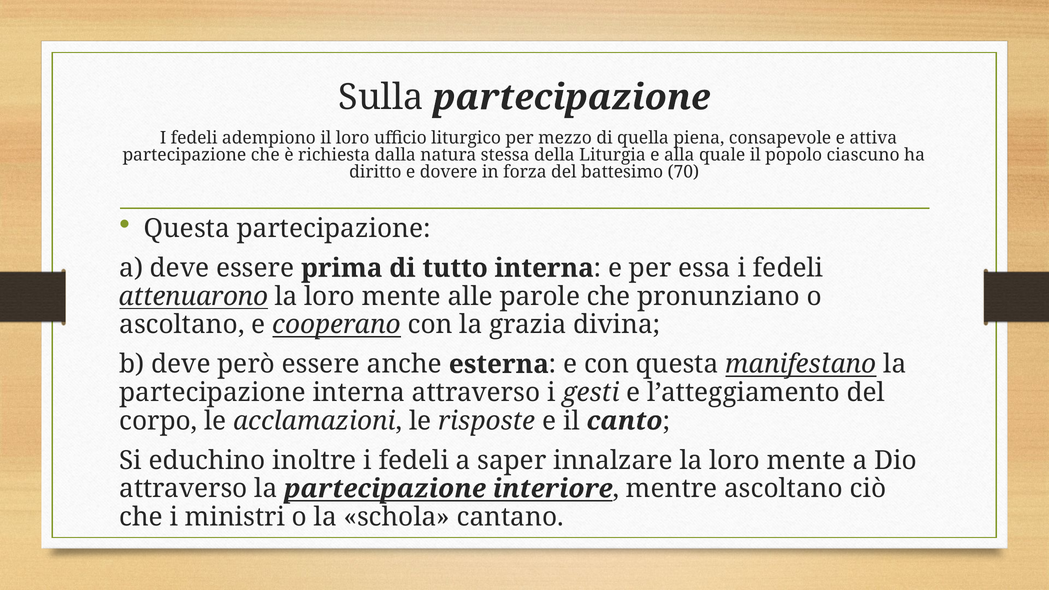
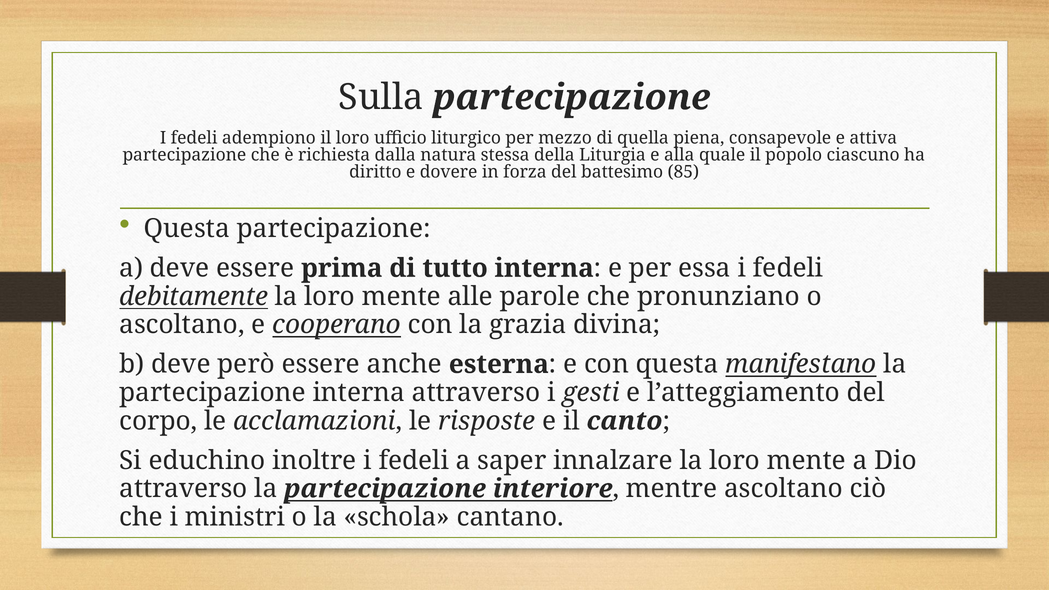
70: 70 -> 85 (683, 172)
attenuarono: attenuarono -> debitamente (194, 297)
